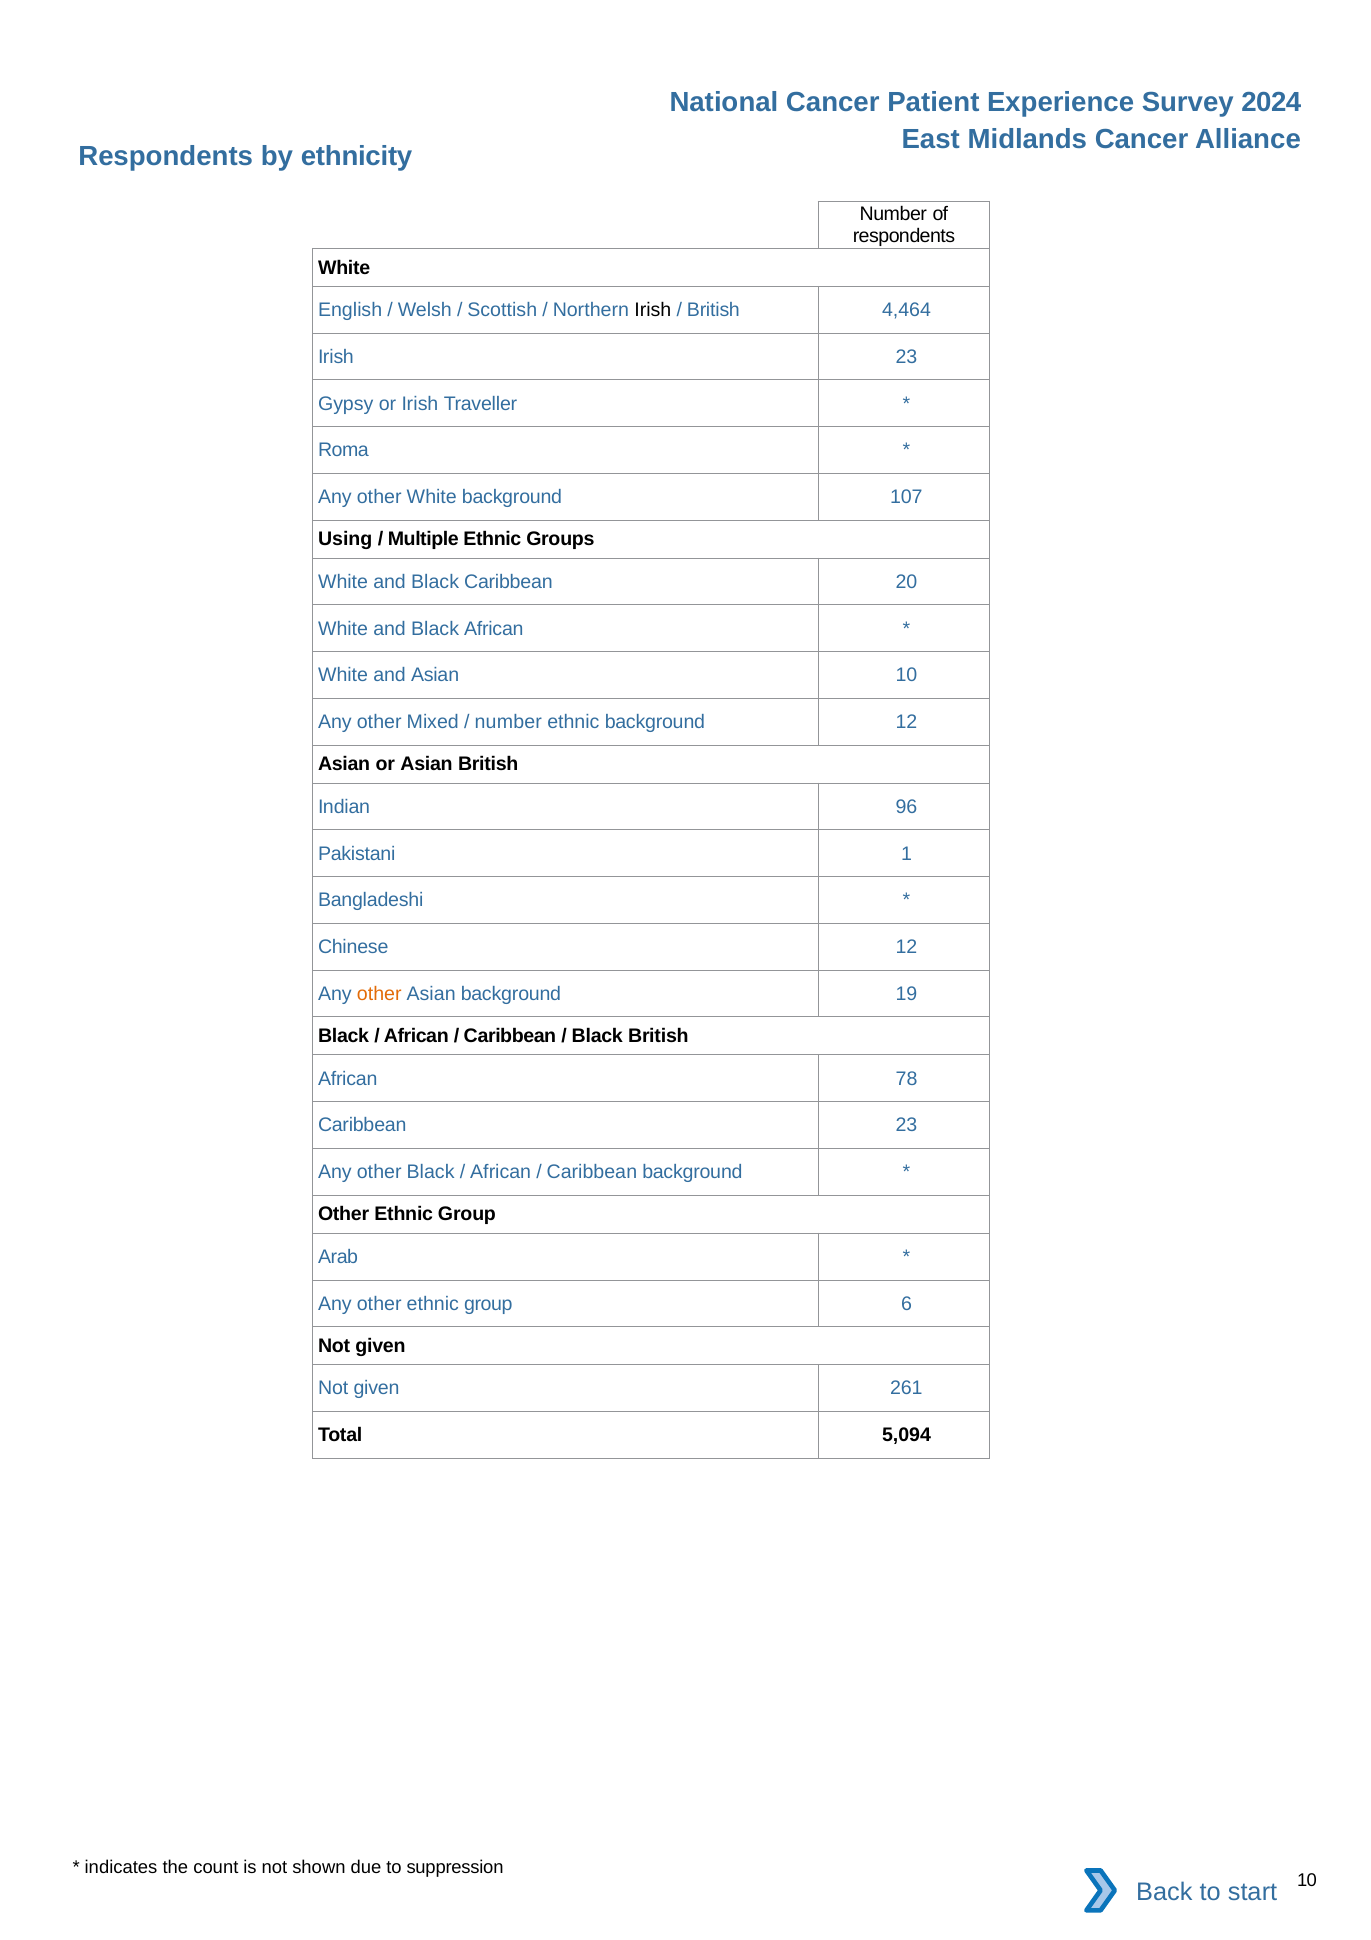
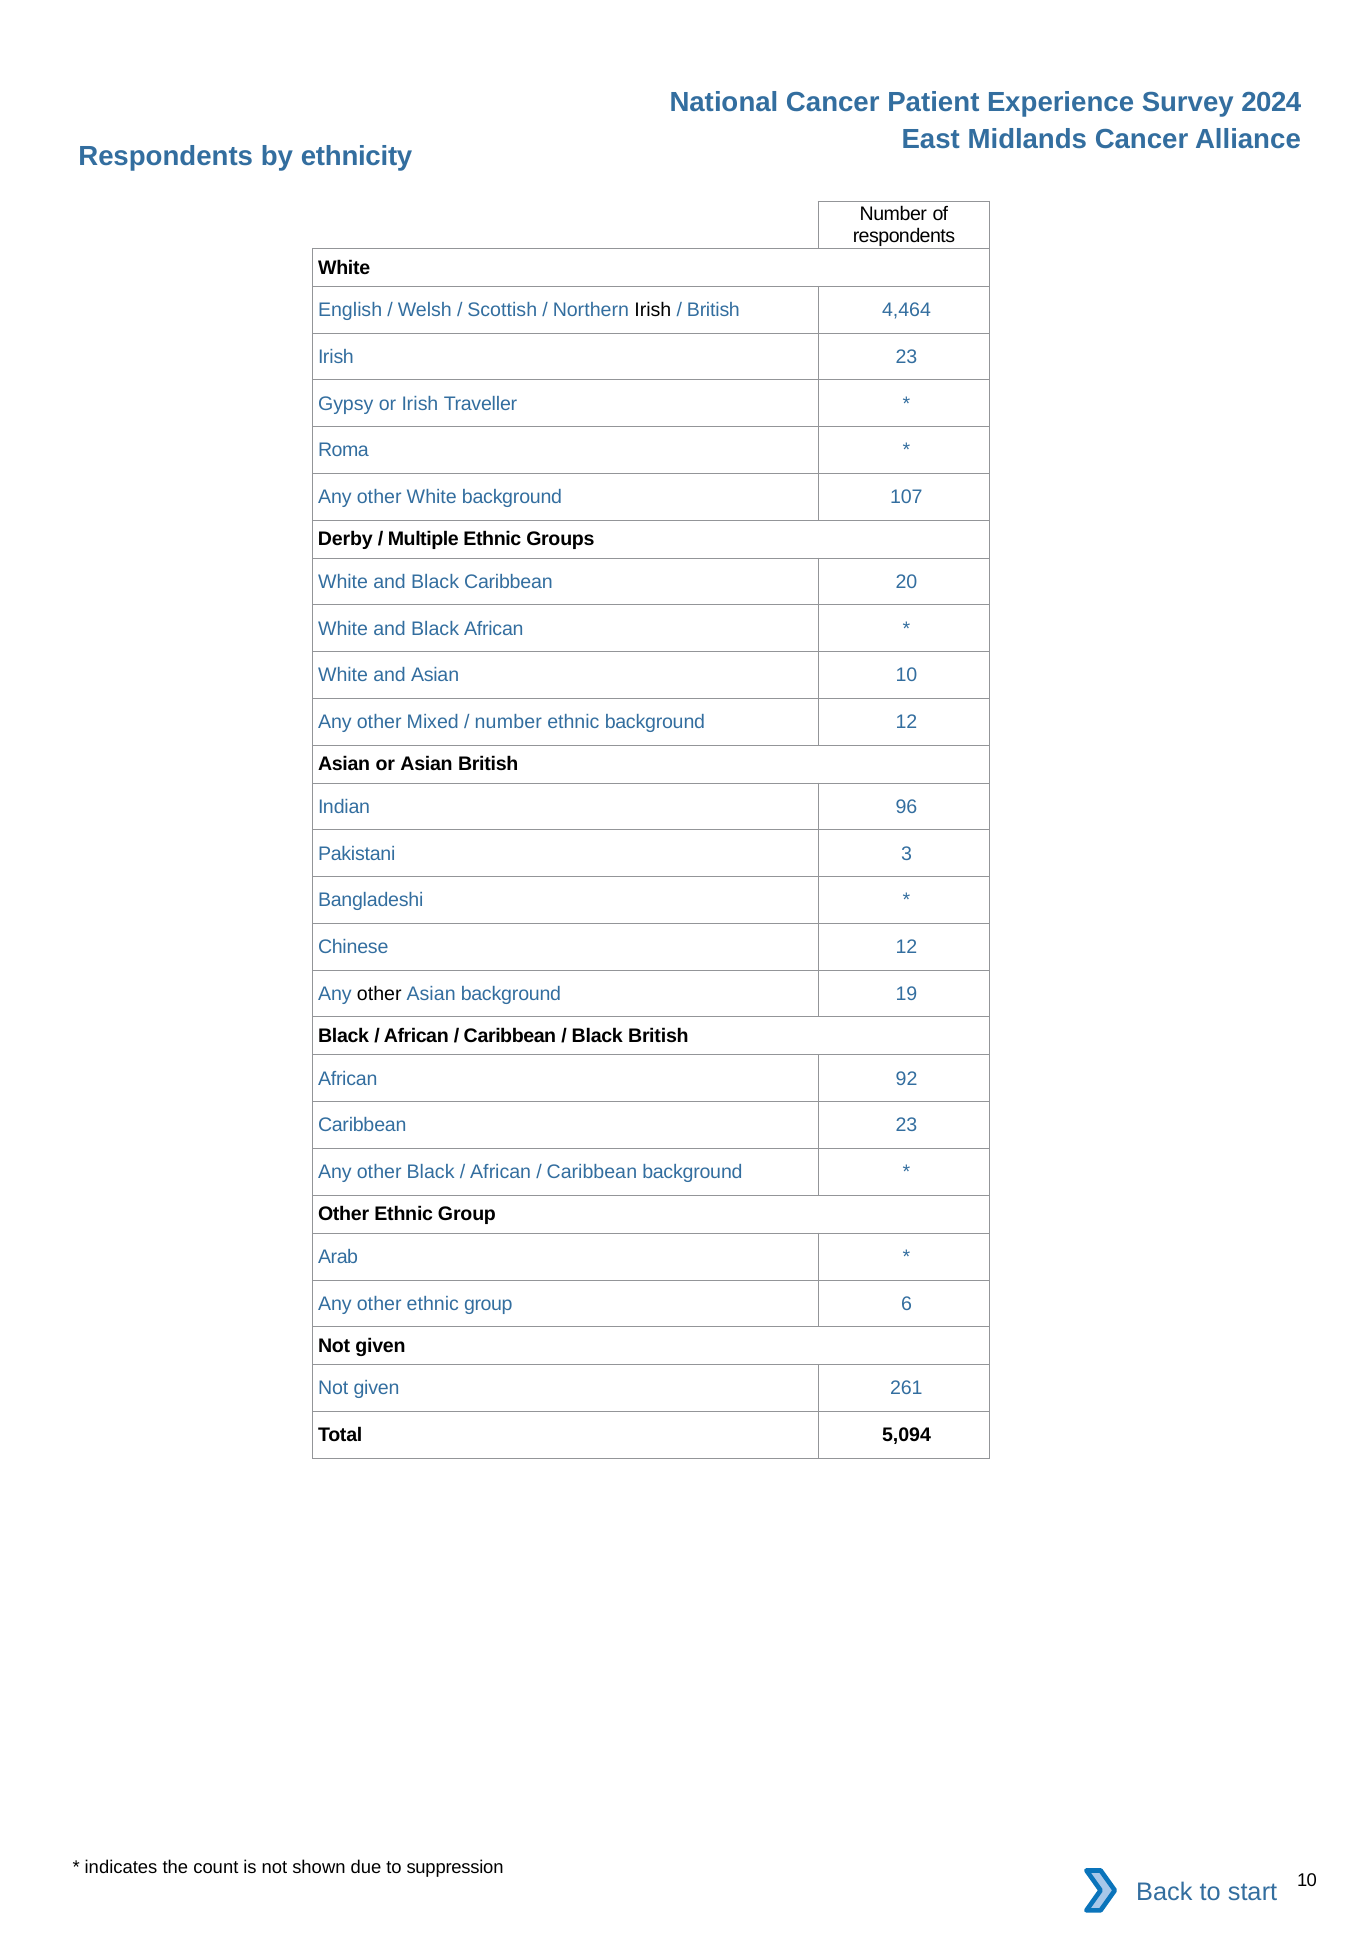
Using: Using -> Derby (345, 540)
1: 1 -> 3 (907, 854)
other colour: orange -> black (379, 994)
78: 78 -> 92 (907, 1079)
